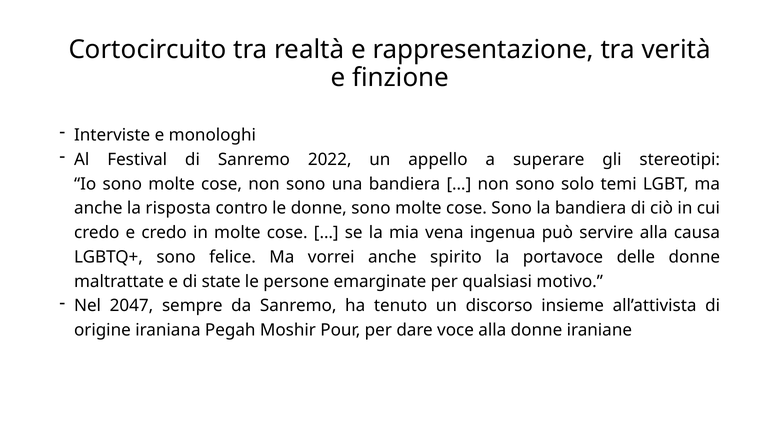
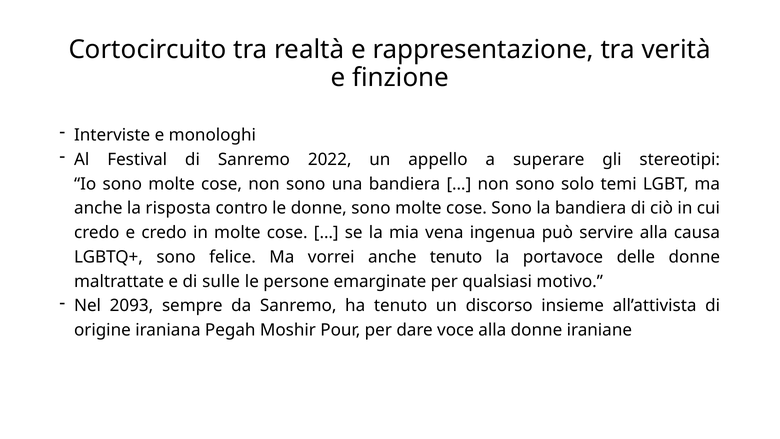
anche spirito: spirito -> tenuto (456, 257)
state: state -> sulle (221, 281)
2047: 2047 -> 2093 (131, 306)
